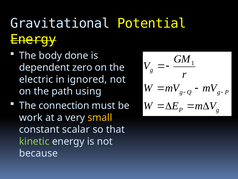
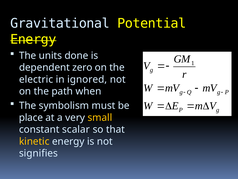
body: body -> units (50, 55)
using: using -> when (88, 91)
connection: connection -> symbolism (64, 105)
work: work -> place (31, 117)
kinetic colour: light green -> yellow (34, 141)
because: because -> signifies (38, 153)
